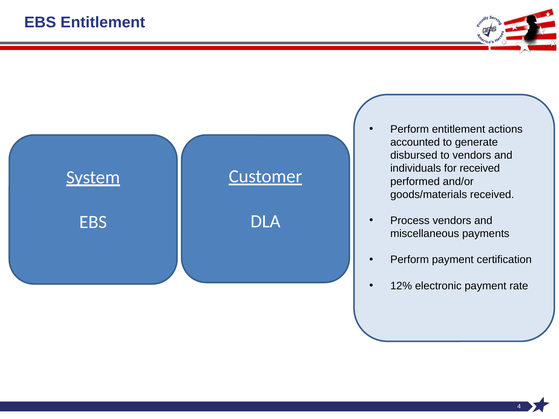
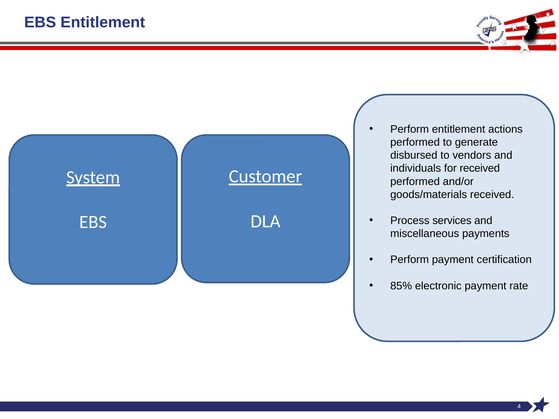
accounted: accounted -> performed (415, 142)
Process vendors: vendors -> services (452, 221)
12%: 12% -> 85% (401, 286)
